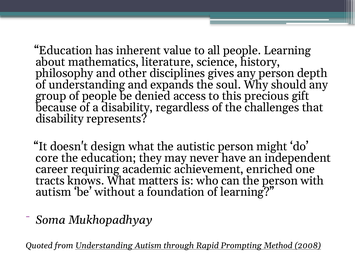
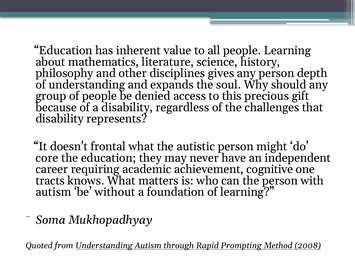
design: design -> frontal (108, 147)
enriched: enriched -> cognitive (270, 169)
